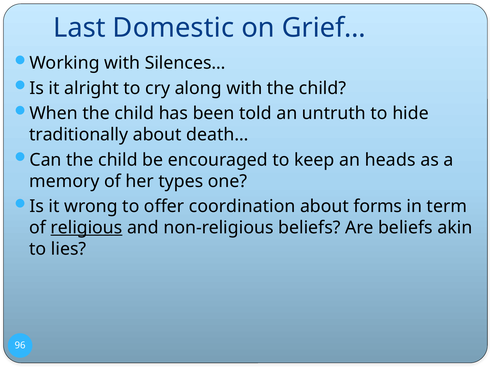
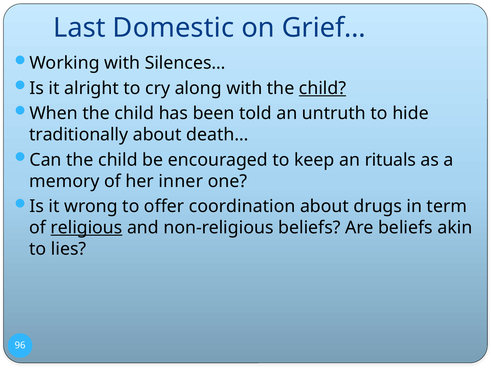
child underline: none -> present (323, 88)
heads: heads -> rituals (390, 160)
types: types -> inner (181, 181)
forms: forms -> drugs (378, 207)
